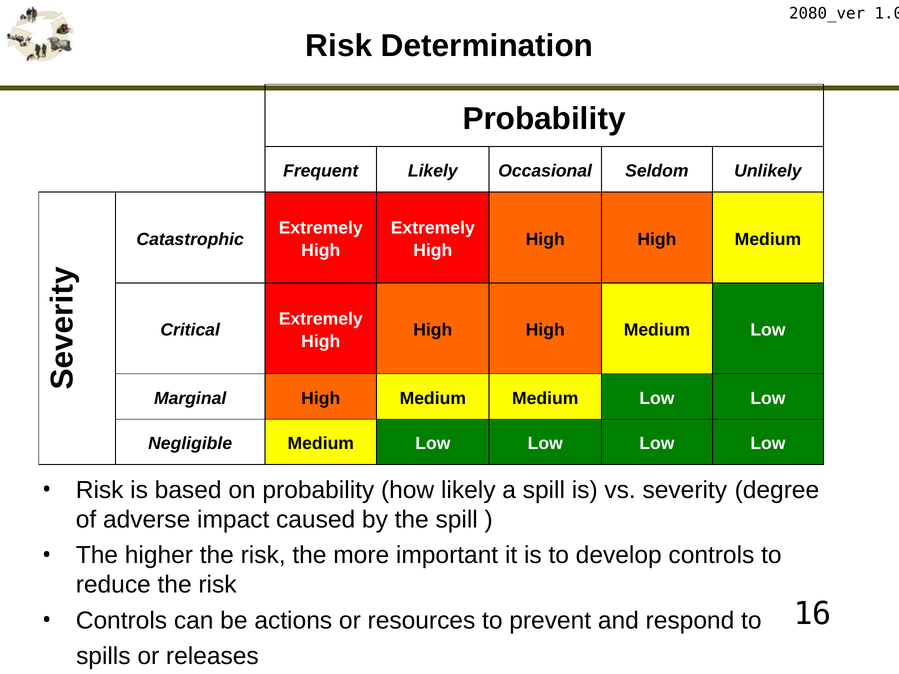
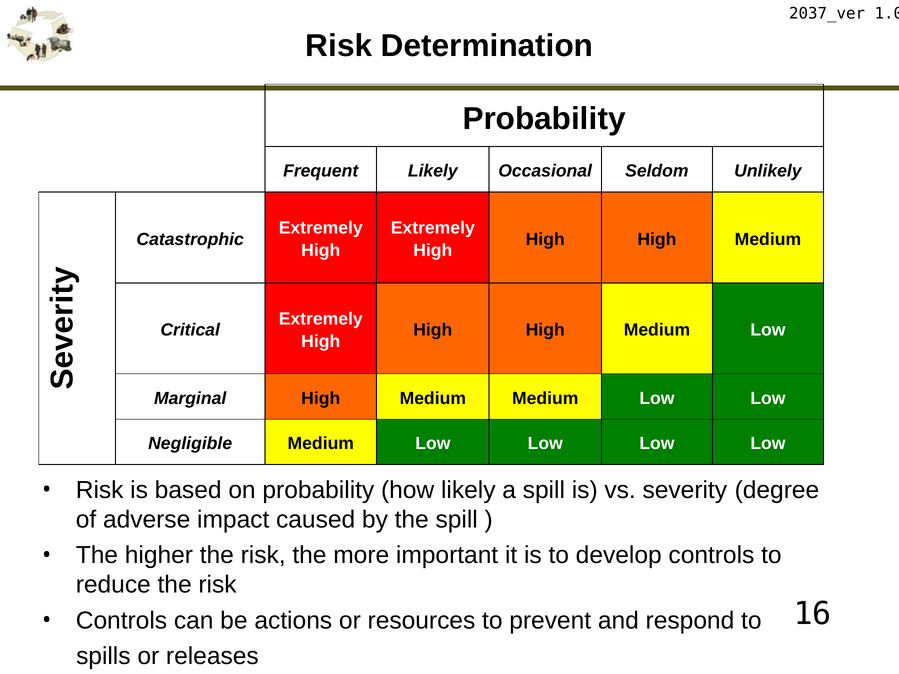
2080_ver: 2080_ver -> 2037_ver (827, 14)
